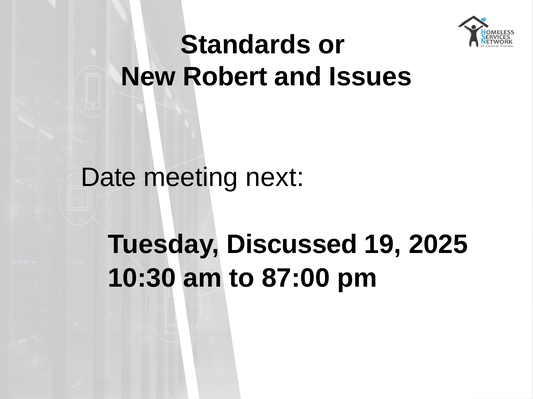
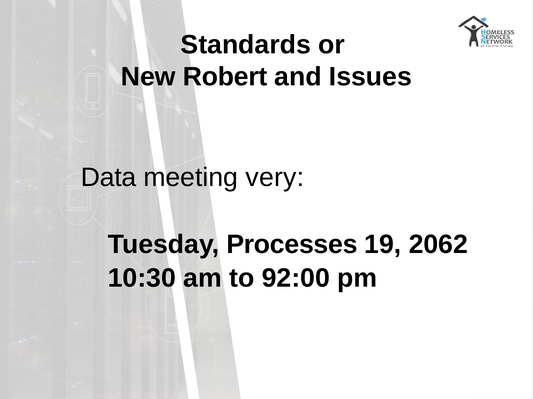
Date: Date -> Data (109, 178)
next: next -> very (275, 178)
Discussed: Discussed -> Processes (292, 245)
2025: 2025 -> 2062 (438, 245)
87:00: 87:00 -> 92:00 (296, 278)
